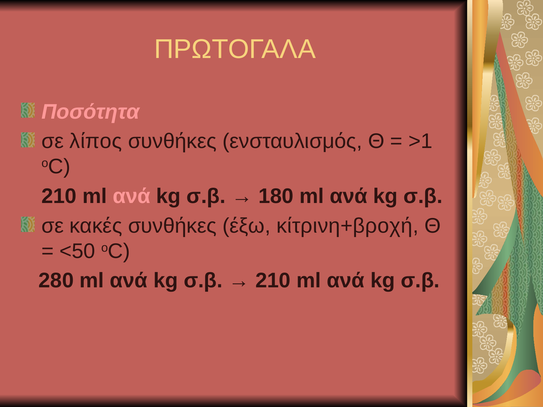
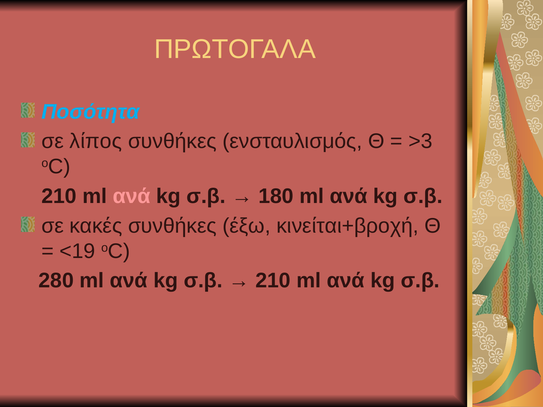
Ποσότητα colour: pink -> light blue (90, 112)
>1: >1 -> >3 (420, 141)
κίτρινη+βροχή: κίτρινη+βροχή -> κινείται+βροχή (348, 226)
<50: <50 -> <19 (77, 251)
